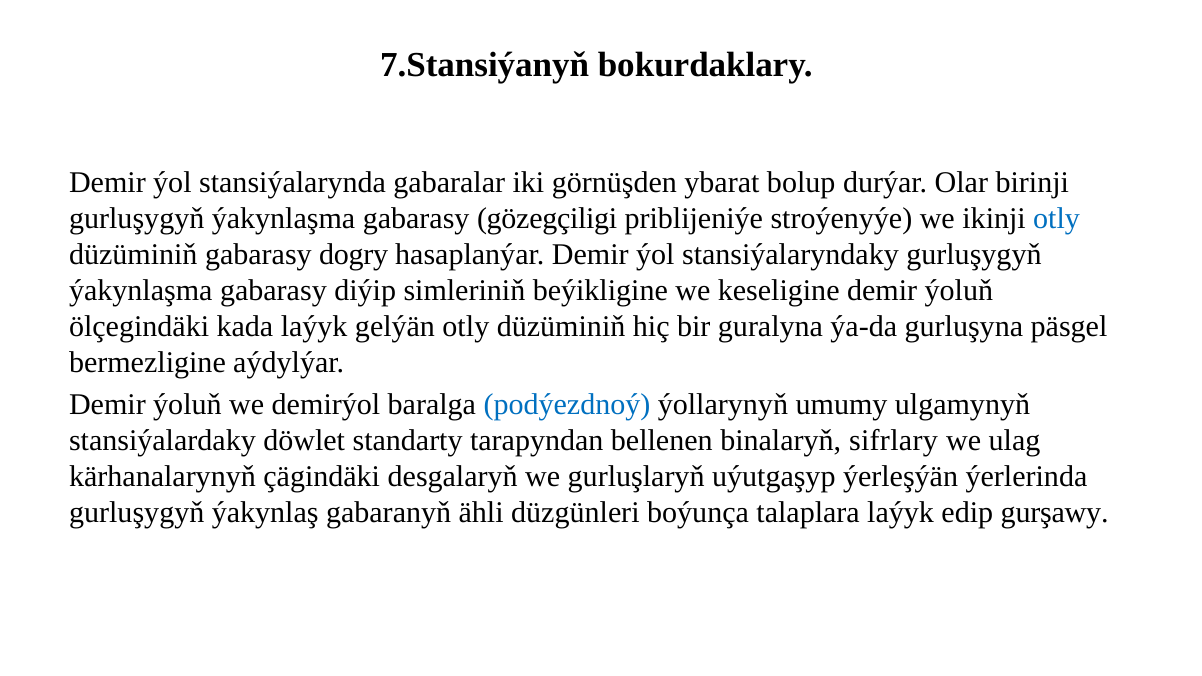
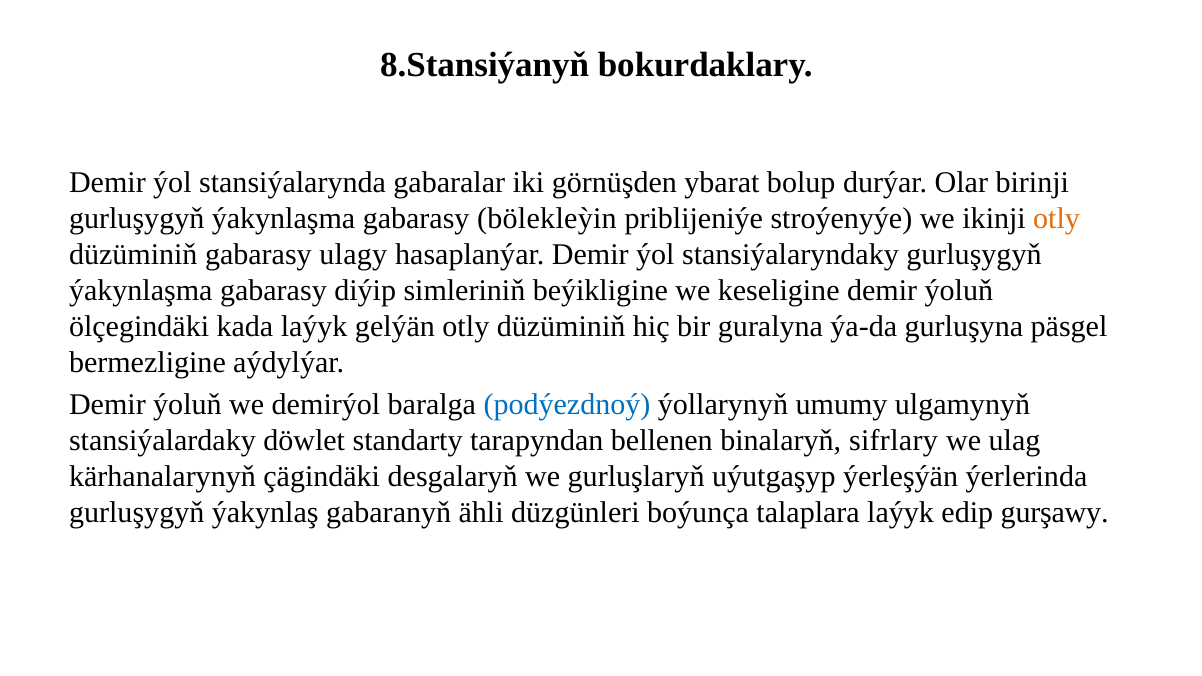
7.Stansiýanyň: 7.Stansiýanyň -> 8.Stansiýanyň (485, 65)
gözegçiligi: gözegçiligi -> bölekleỳin (547, 218)
otly colour: blue -> orange (1057, 218)
dogry: dogry -> ulagy (353, 255)
